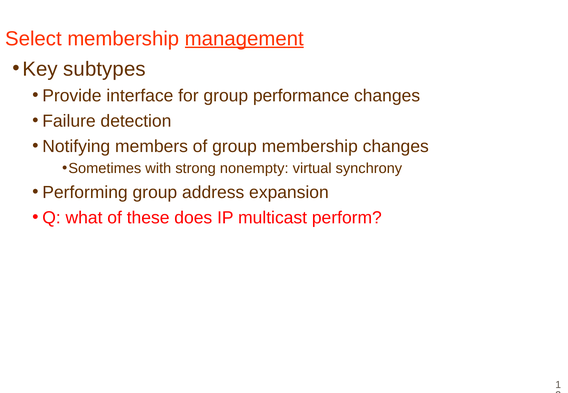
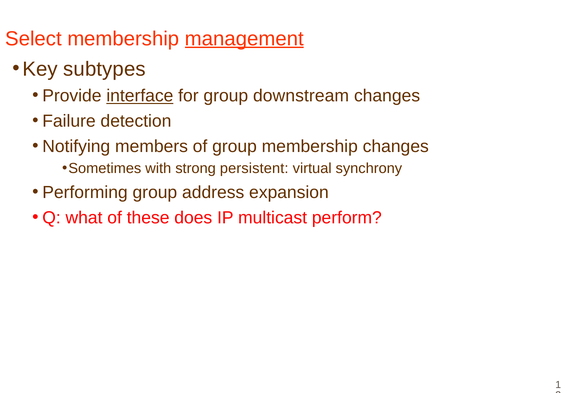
interface underline: none -> present (140, 96)
performance: performance -> downstream (301, 96)
nonempty: nonempty -> persistent (254, 169)
